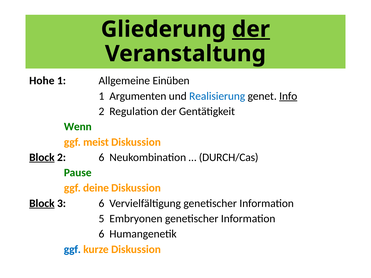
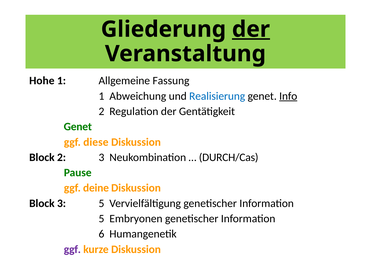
Einüben: Einüben -> Fassung (171, 81)
Argumenten: Argumenten -> Abweichung (138, 96)
Wenn: Wenn -> Genet (78, 127)
meist: meist -> diese (96, 142)
Block underline: present -> none (42, 157)
2 6: 6 -> 3 (101, 157)
Block underline: present -> none (42, 203)
3 6: 6 -> 5 (101, 203)
ggf colour: blue -> purple (72, 250)
